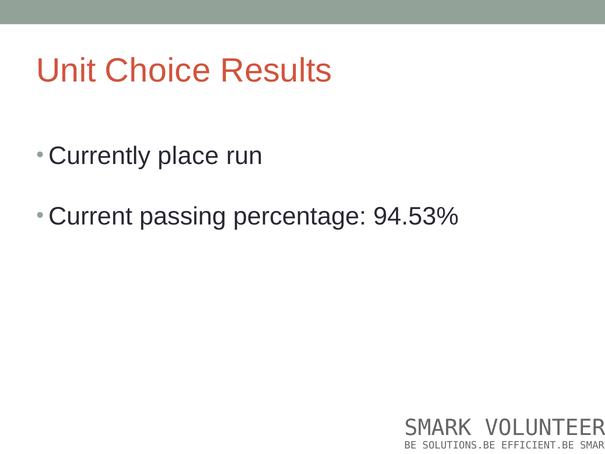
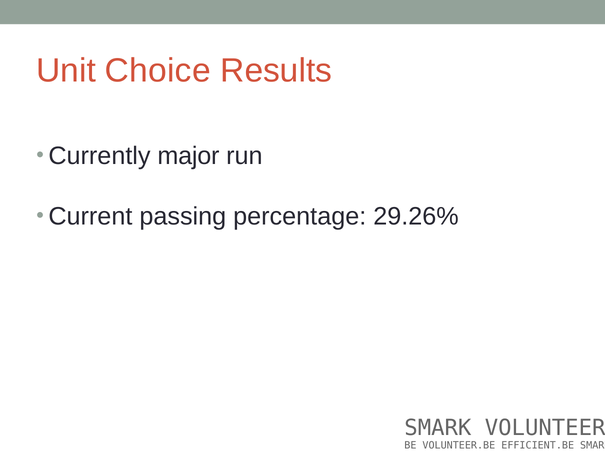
place: place -> major (188, 156)
94.53%: 94.53% -> 29.26% (416, 217)
SOLUTIONS.BE: SOLUTIONS.BE -> VOLUNTEER.BE (459, 445)
